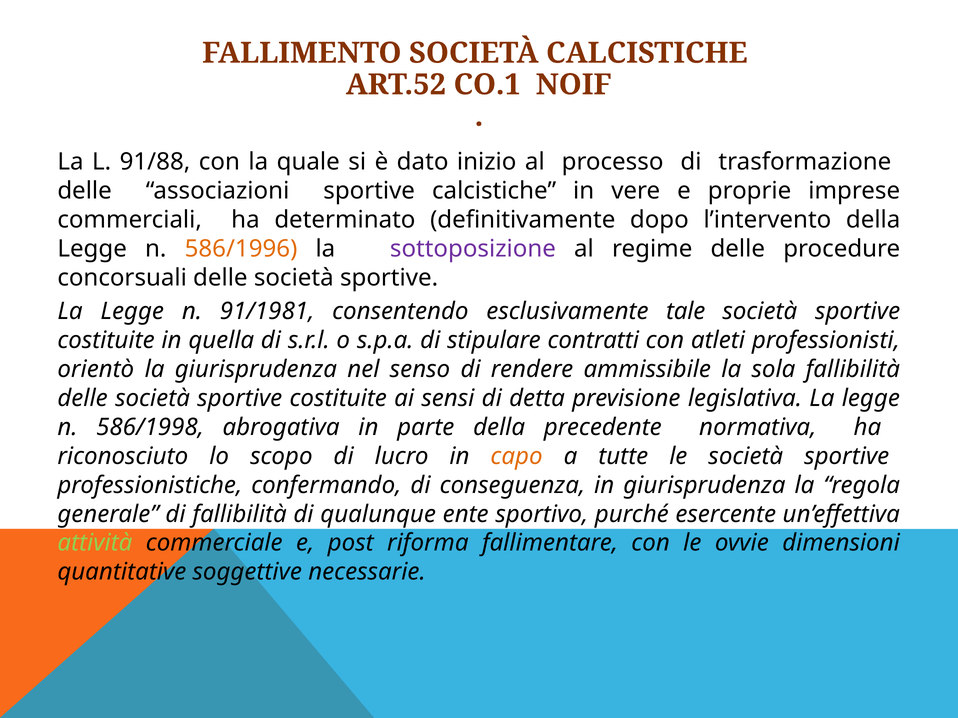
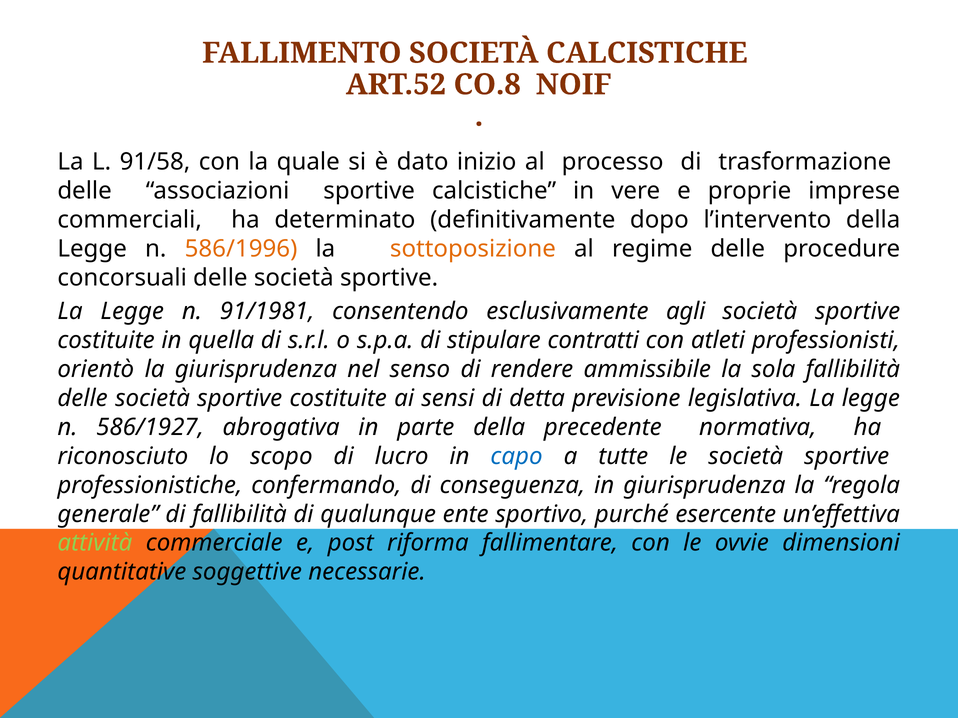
CO.1: CO.1 -> CO.8 (487, 85)
91/88: 91/88 -> 91/58 (155, 162)
sottoposizione colour: purple -> orange (473, 249)
tale: tale -> agli (686, 312)
586/1998: 586/1998 -> 586/1927 (150, 428)
capo colour: orange -> blue (517, 456)
